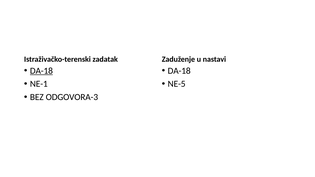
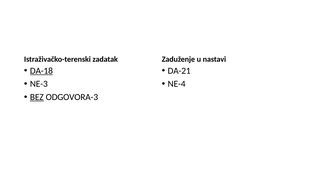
DA-18: DA-18 -> DA-21 (179, 71)
NE-1: NE-1 -> NE-3 (39, 84)
NE-5: NE-5 -> NE-4 (177, 84)
BEZ underline: none -> present (37, 97)
